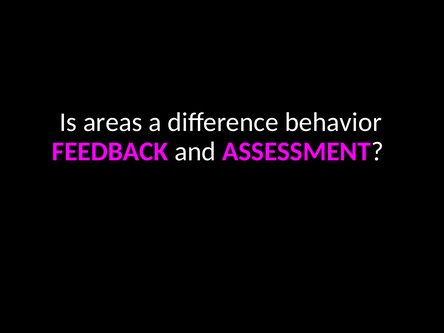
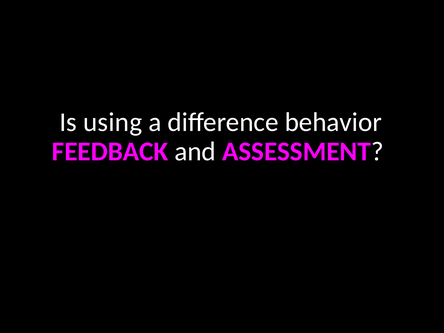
areas: areas -> using (113, 122)
